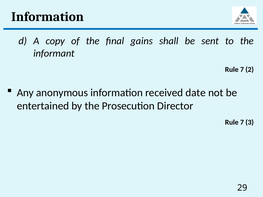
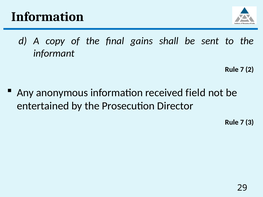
date: date -> field (196, 93)
